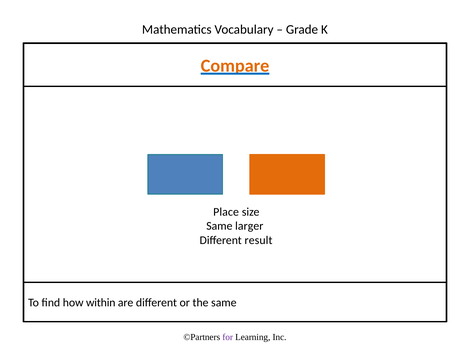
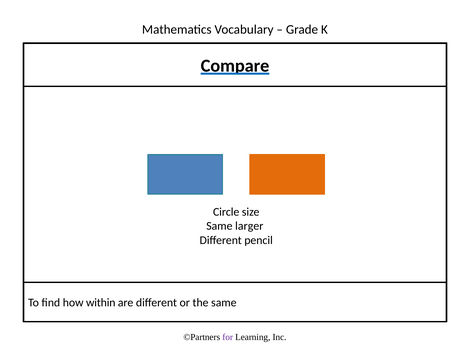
Compare colour: orange -> black (235, 66)
Place: Place -> Circle (226, 212)
result: result -> pencil (259, 240)
